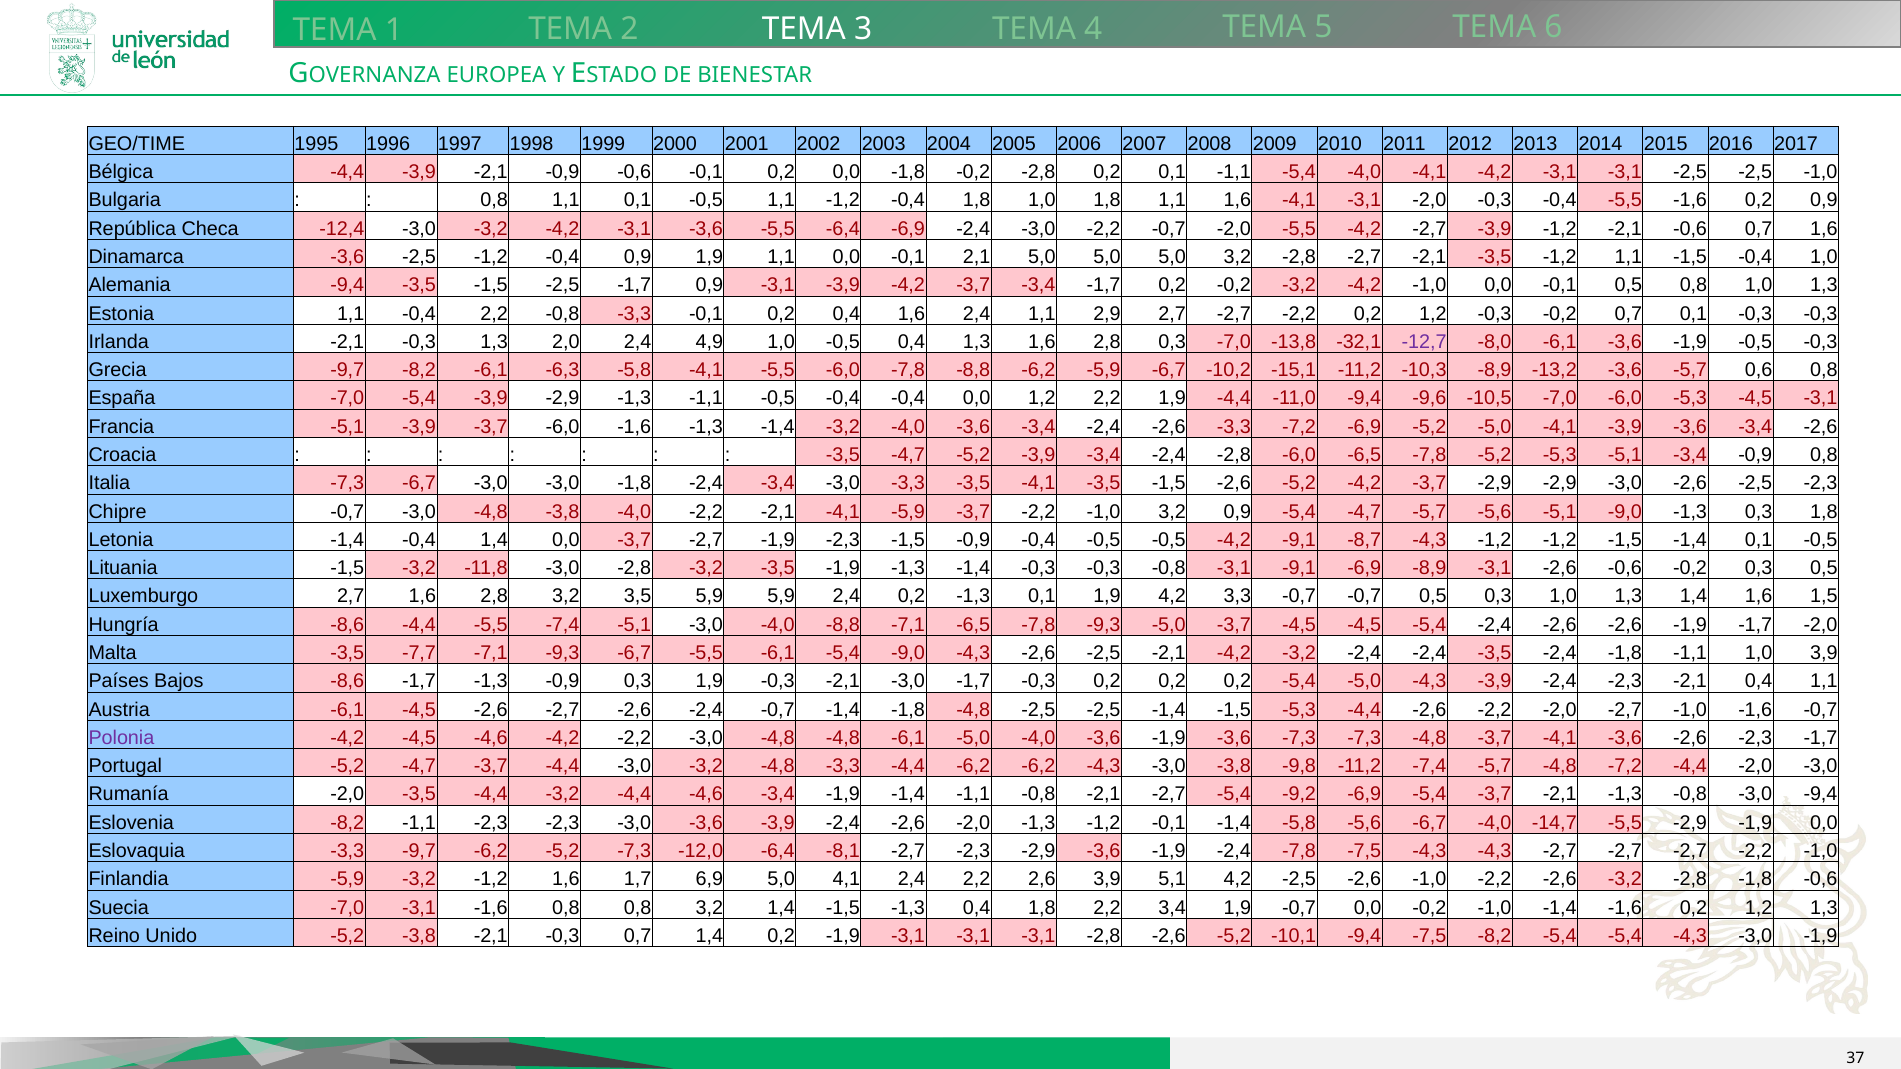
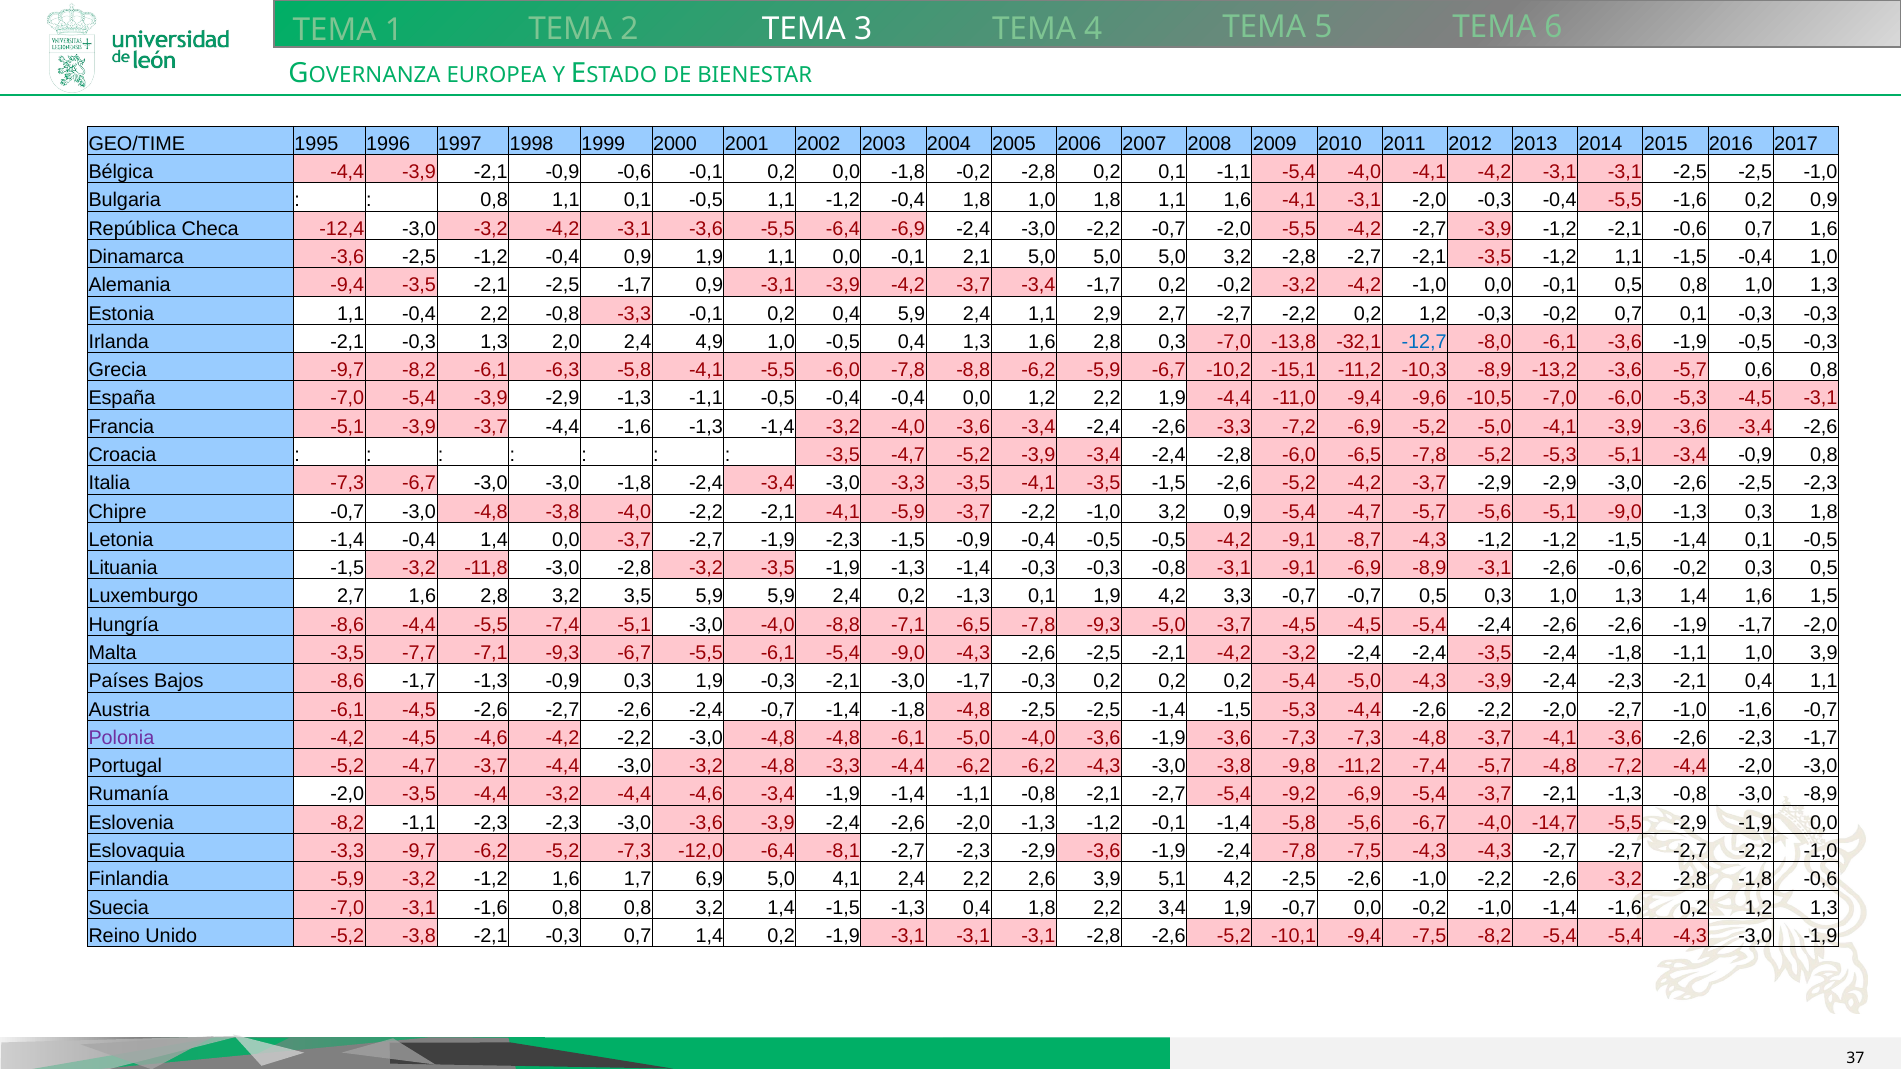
-9,4 -3,5 -1,5: -1,5 -> -2,1 (491, 285)
0,4 1,6: 1,6 -> 5,9 (911, 314)
-12,7 colour: purple -> blue (1424, 342)
-3,9 -3,7 -6,0: -6,0 -> -4,4 (563, 427)
-3,0 -9,4: -9,4 -> -8,9 (1820, 795)
